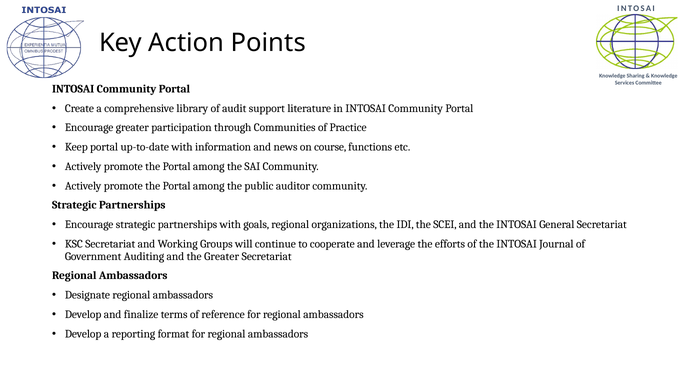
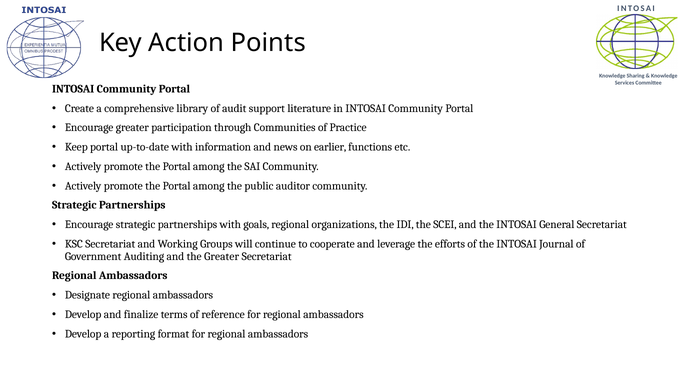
course: course -> earlier (330, 147)
